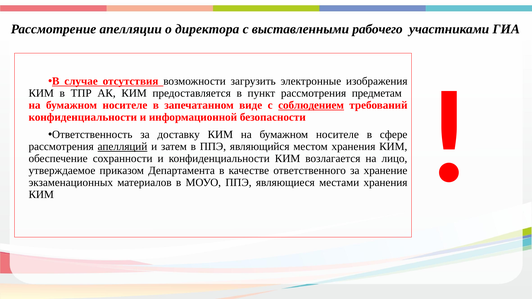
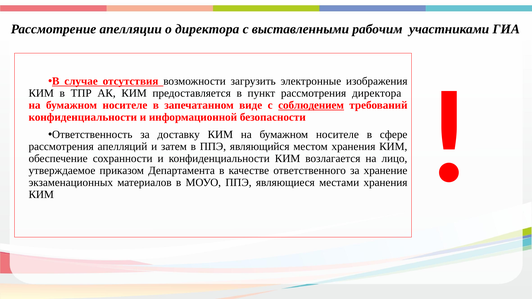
рабочего: рабочего -> рабочим (377, 29)
рассмотрения предметам: предметам -> директора (377, 93)
апелляций underline: present -> none (122, 147)
